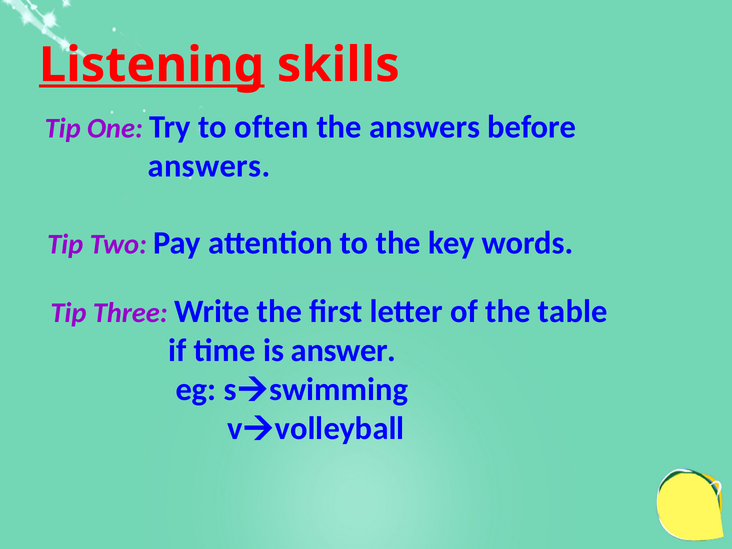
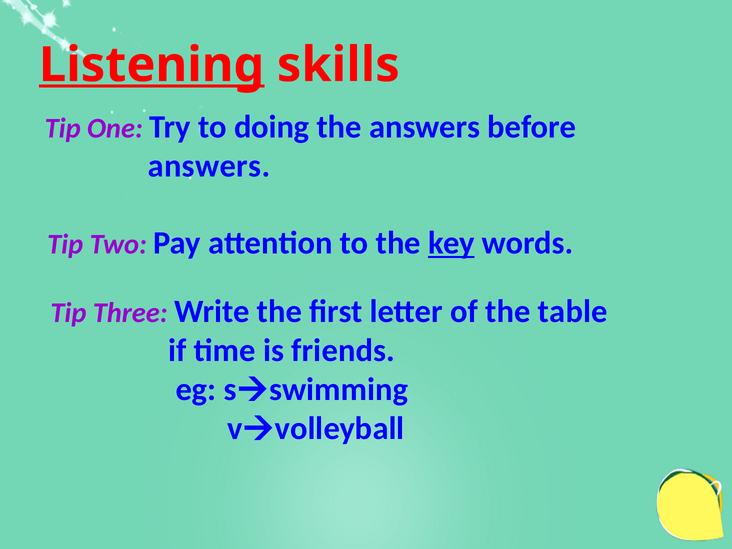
often: often -> doing (272, 127)
key underline: none -> present (451, 243)
answer: answer -> friends (343, 351)
